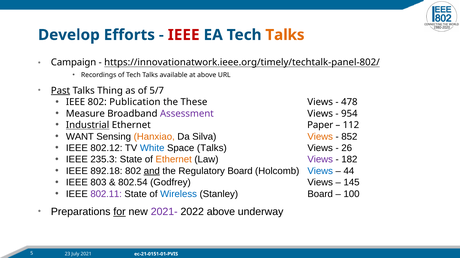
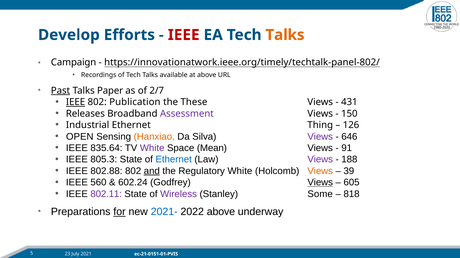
Thing: Thing -> Paper (110, 91)
5/7: 5/7 -> 2/7 (157, 91)
IEEE underline: none -> present (76, 102)
478: 478 -> 431 (349, 102)
Measure: Measure -> Releases (85, 114)
954: 954 -> 150 (349, 114)
Industrial underline: present -> none (88, 125)
Paper: Paper -> Thing (320, 125)
112: 112 -> 126 (351, 125)
WANT: WANT -> OPEN (80, 137)
Views colour: orange -> purple (320, 137)
852: 852 -> 646 (349, 137)
802.12: 802.12 -> 835.64 (106, 148)
White colour: blue -> purple (152, 148)
Space Talks: Talks -> Mean (212, 148)
26: 26 -> 91 (347, 148)
235.3: 235.3 -> 805.3 (104, 160)
Ethernet colour: orange -> blue (174, 160)
182: 182 -> 188 (349, 160)
892.18: 892.18 -> 802.88 (106, 171)
Regulatory Board: Board -> White (240, 171)
Views colour: blue -> orange (320, 171)
44: 44 -> 39 (349, 171)
803: 803 -> 560 (98, 183)
802.54: 802.54 -> 602.24 (133, 183)
Views underline: none -> present (320, 183)
145: 145 -> 605 (352, 183)
Wireless colour: blue -> purple (179, 194)
Stanley Board: Board -> Some (320, 194)
100: 100 -> 818 (352, 194)
2021- colour: purple -> blue (164, 212)
